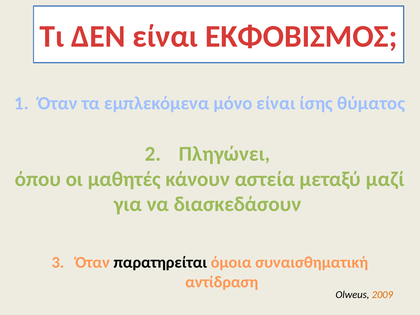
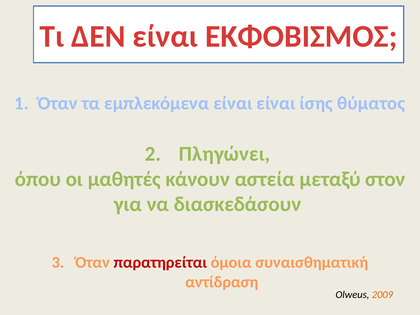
εμπλεκόμενα μόνο: μόνο -> είναι (233, 103)
μαζί: μαζί -> στον (385, 179)
παρατηρείται colour: black -> red (160, 262)
